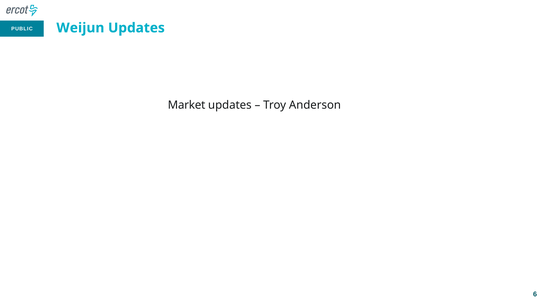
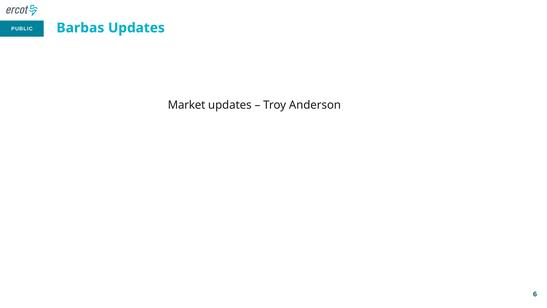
Weijun: Weijun -> Barbas (80, 28)
